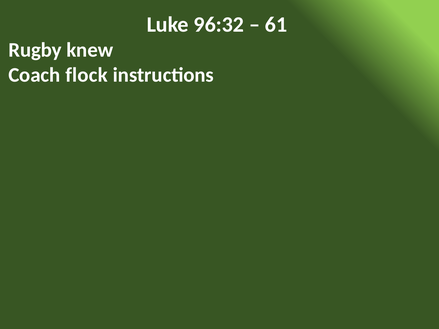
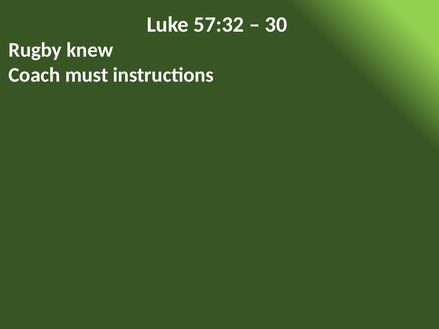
96:32: 96:32 -> 57:32 (219, 25)
61: 61 -> 30 (276, 25)
flock: flock -> must (87, 75)
